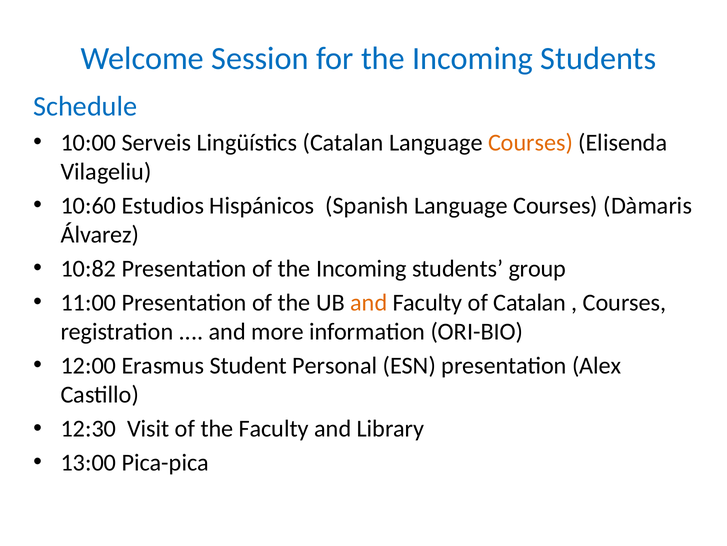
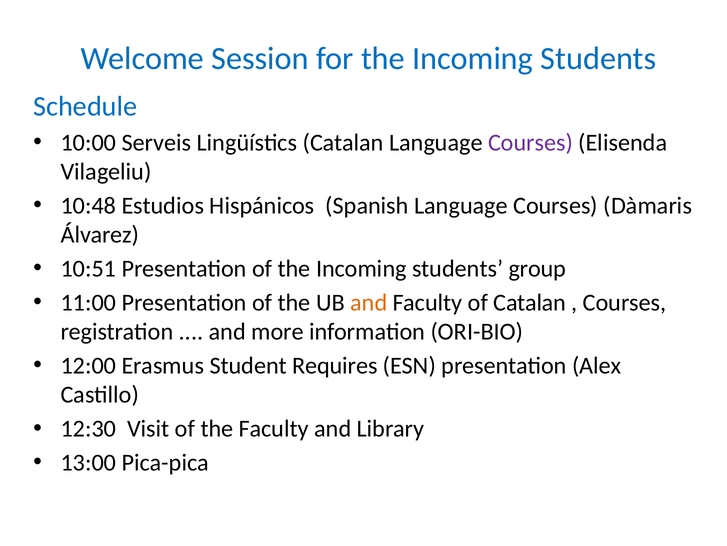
Courses colour: orange -> purple (531, 142)
10:60: 10:60 -> 10:48 (88, 205)
10:82: 10:82 -> 10:51 (88, 268)
Personal: Personal -> Requires (335, 365)
